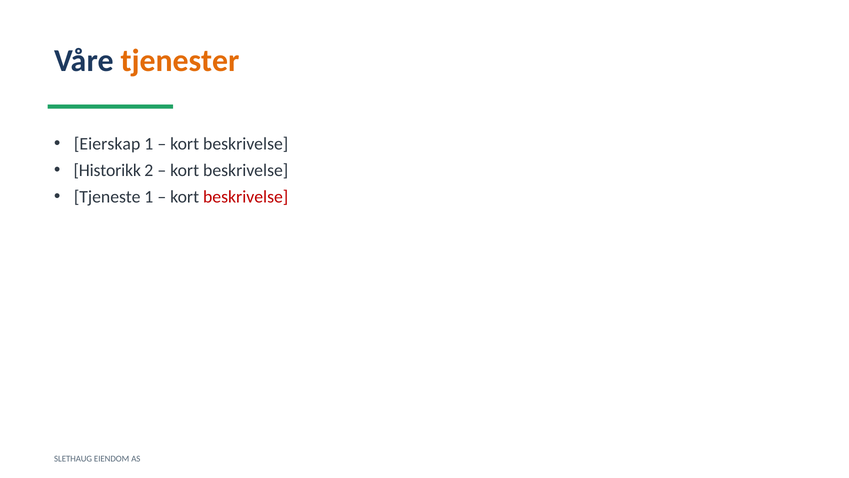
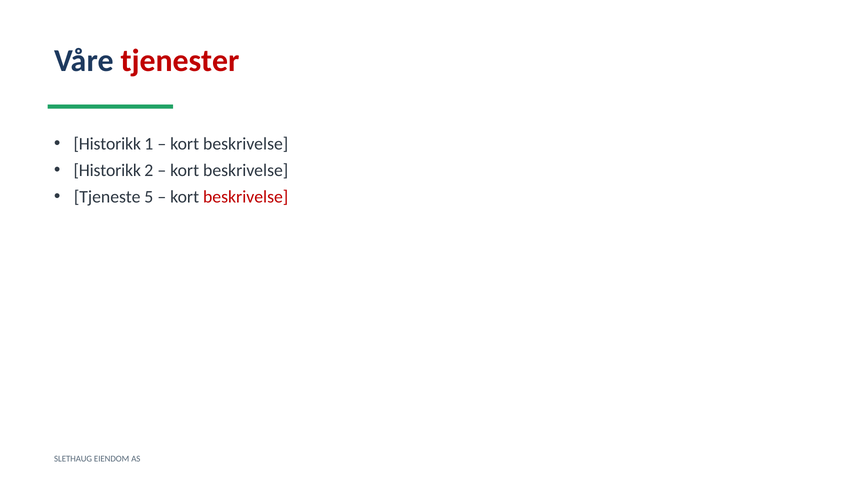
tjenester colour: orange -> red (180, 61)
Eierskap: Eierskap -> Historikk (107, 144)
Tjeneste 1: 1 -> 5 (149, 197)
